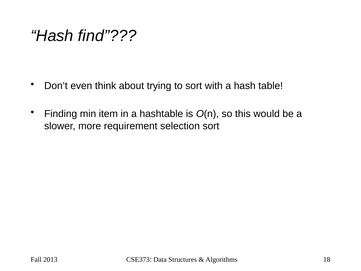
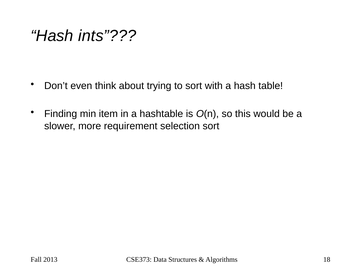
find: find -> ints (107, 36)
